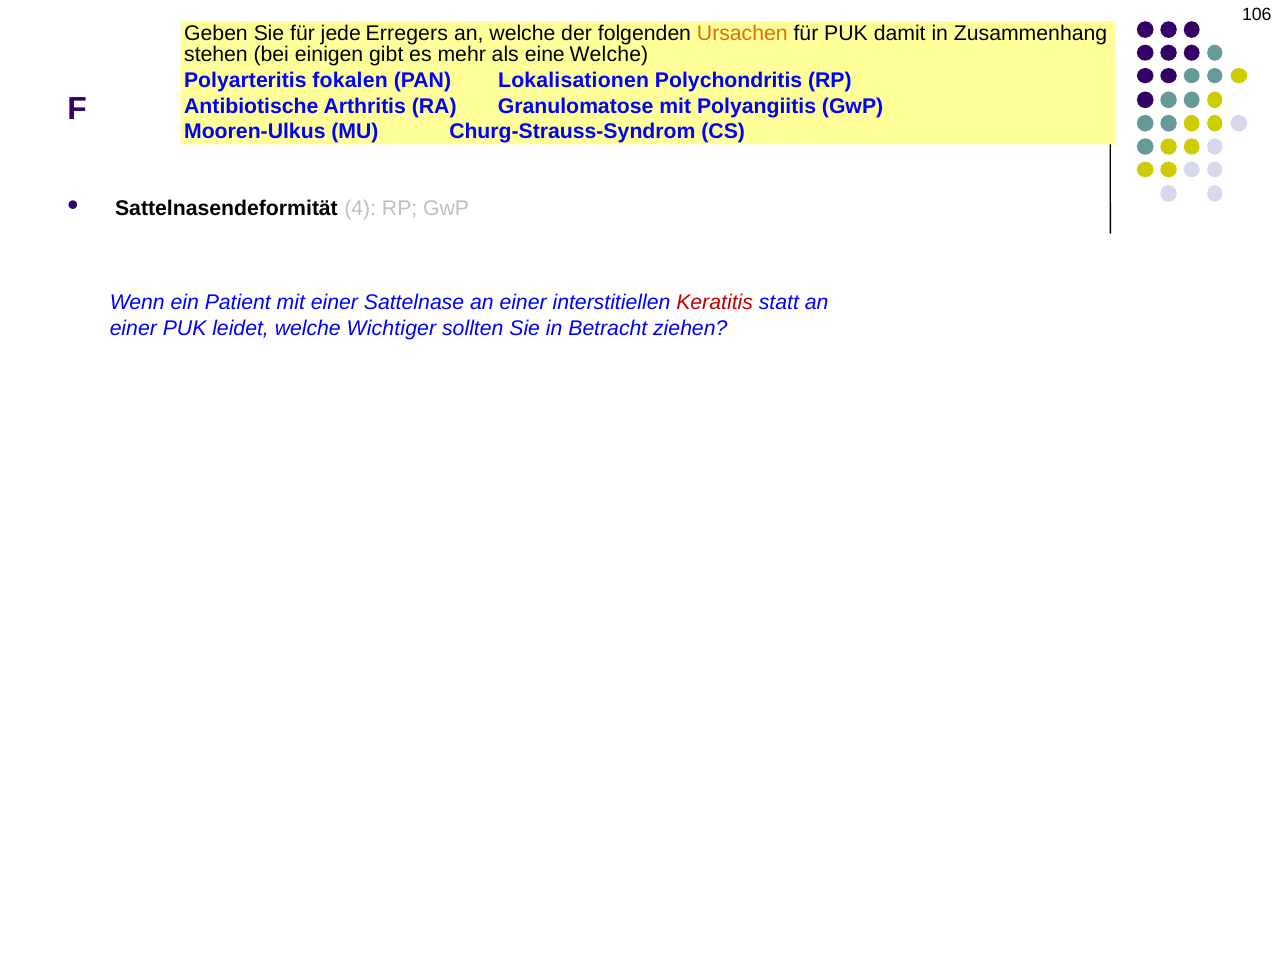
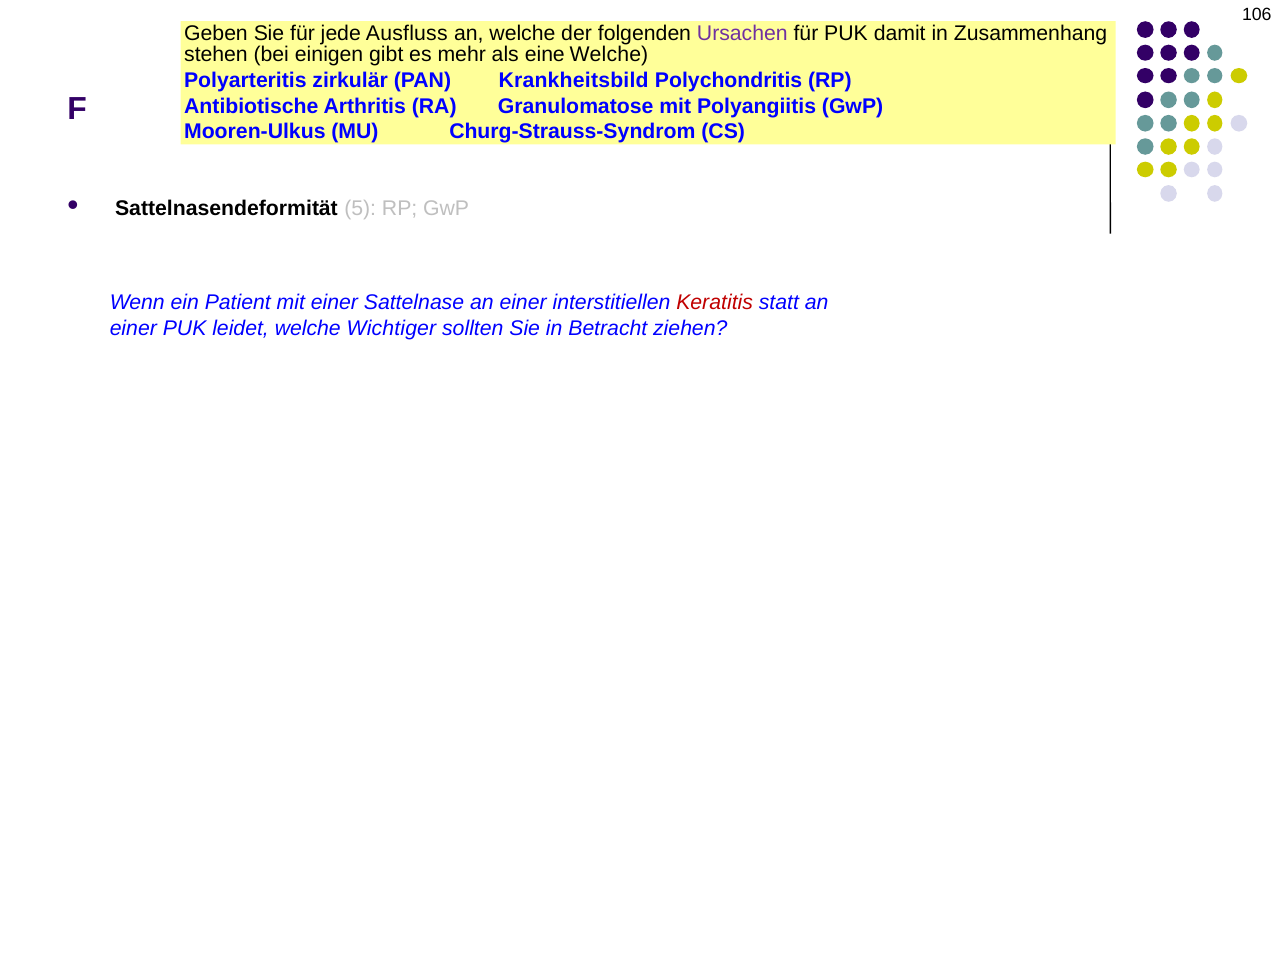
Erregers: Erregers -> Ausfluss (407, 33)
Ursachen colour: orange -> purple (742, 33)
fokalen: fokalen -> zirkulär (350, 81)
Lokalisationen: Lokalisationen -> Krankheitsbild (574, 81)
4: 4 -> 5 (360, 208)
